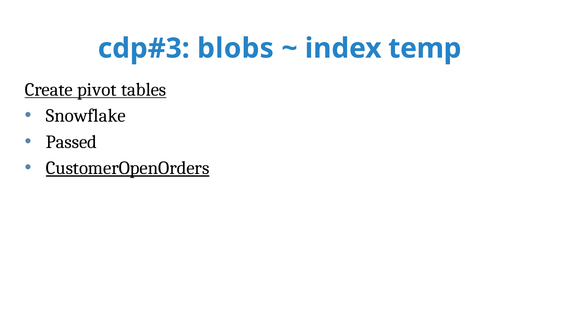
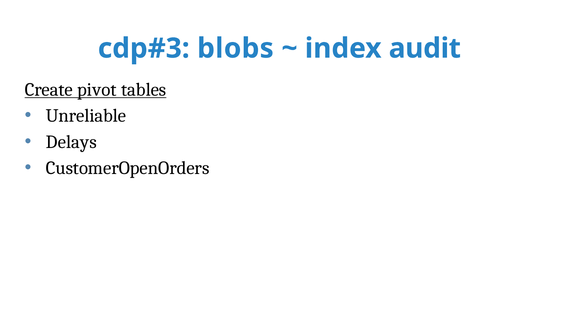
temp: temp -> audit (425, 48)
Snowflake: Snowflake -> Unreliable (86, 116)
Passed: Passed -> Delays (71, 142)
CustomerOpenOrders underline: present -> none (128, 168)
